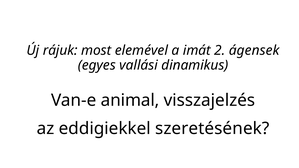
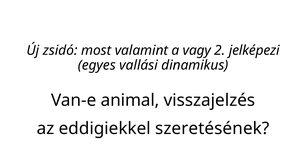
rájuk: rájuk -> zsidó (60, 50)
elemével: elemével -> valamint (141, 50)
imát: imát -> vagy (197, 50)
ágensek: ágensek -> jelképezi (254, 50)
